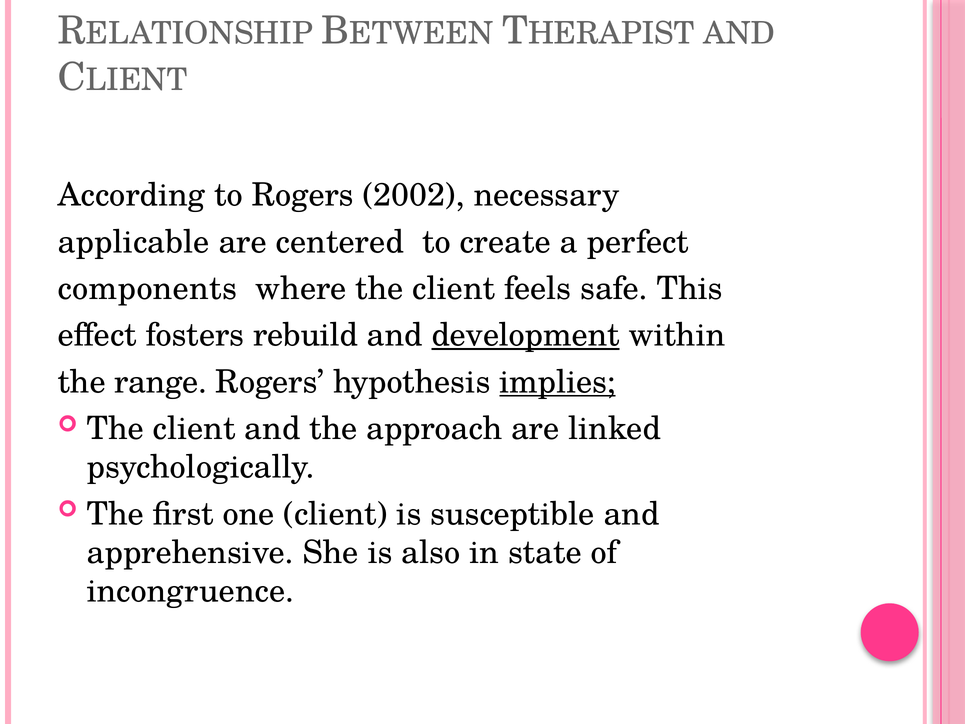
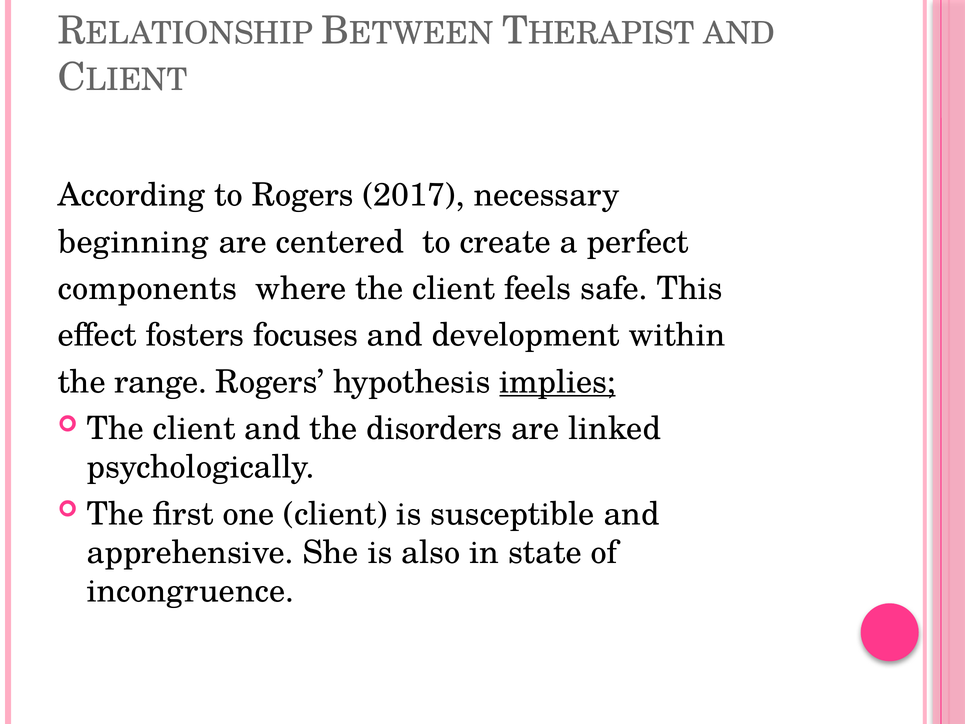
2002: 2002 -> 2017 (414, 195)
applicable: applicable -> beginning (133, 242)
rebuild: rebuild -> focuses (306, 335)
development underline: present -> none (526, 335)
approach: approach -> disorders (434, 428)
